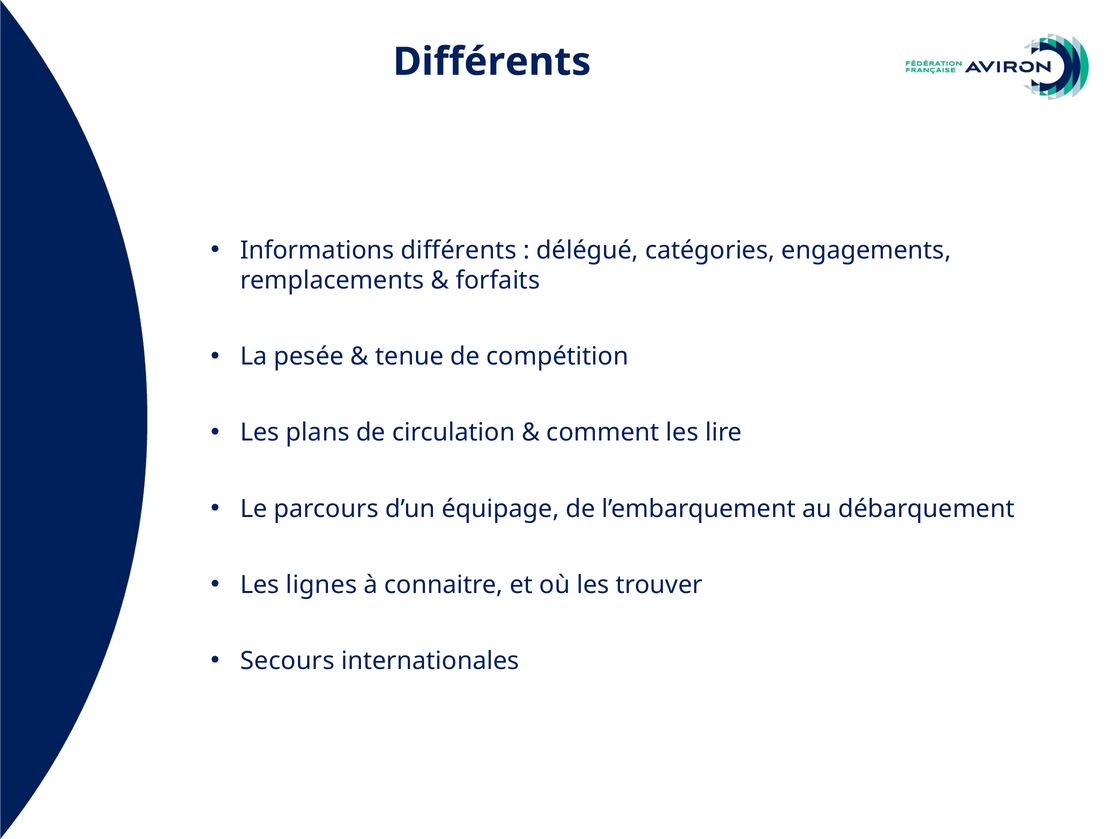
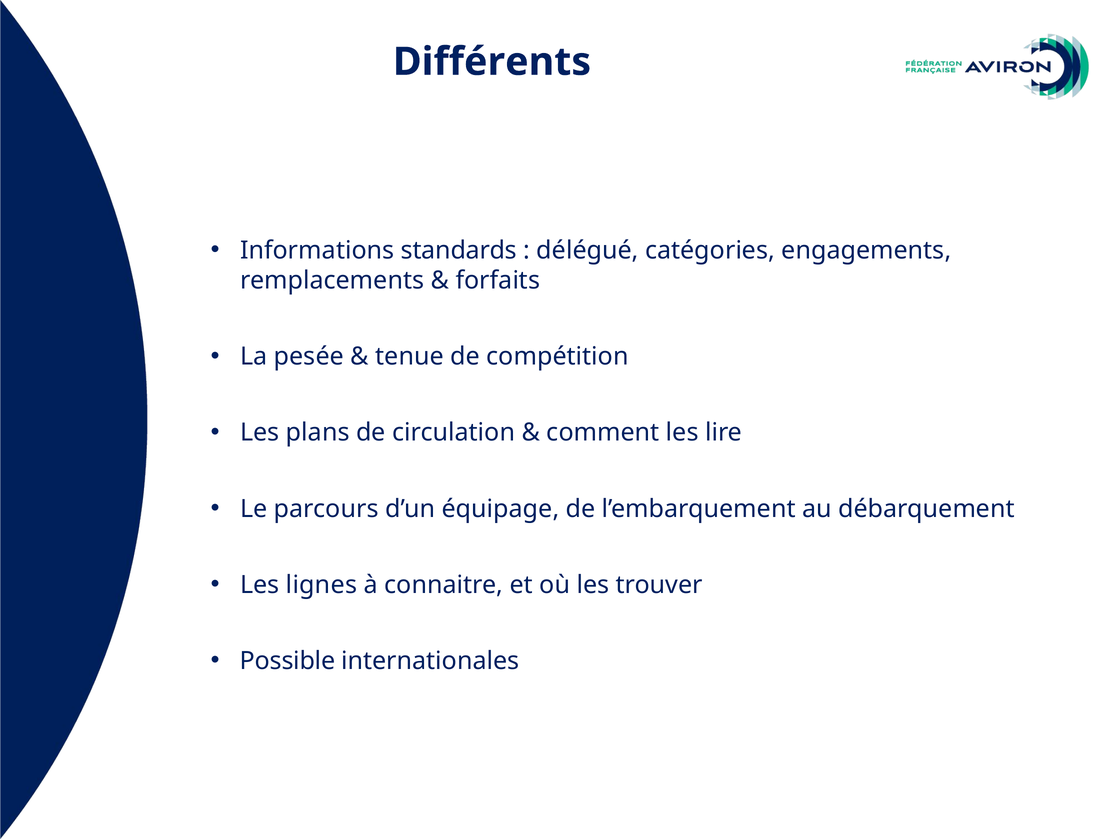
Informations différents: différents -> standards (459, 250)
Secours: Secours -> Possible (288, 660)
